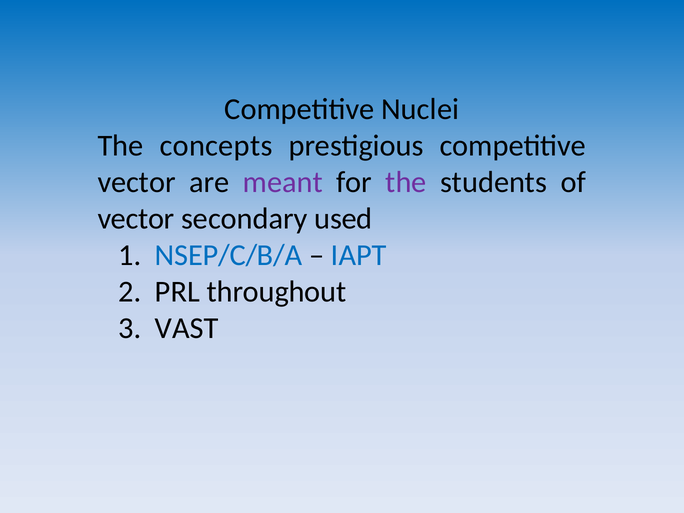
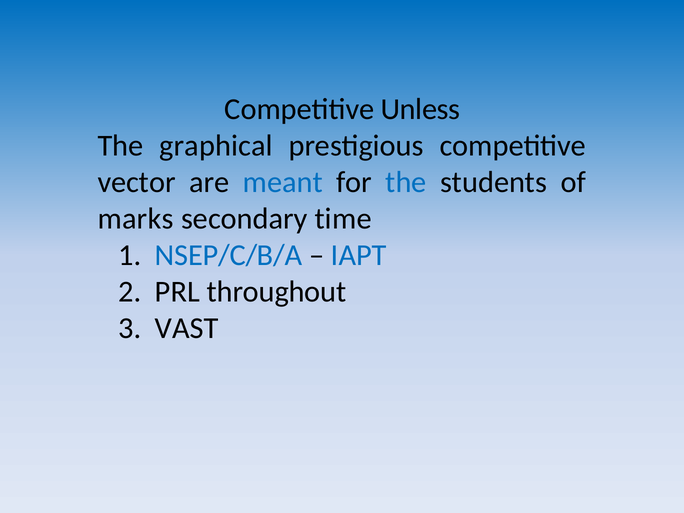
Nuclei: Nuclei -> Unless (420, 109)
concepts: concepts -> graphical (216, 146)
meant colour: purple -> blue (283, 182)
the colour: purple -> blue (406, 182)
vector: vector -> marks (136, 219)
used: used -> time (343, 219)
